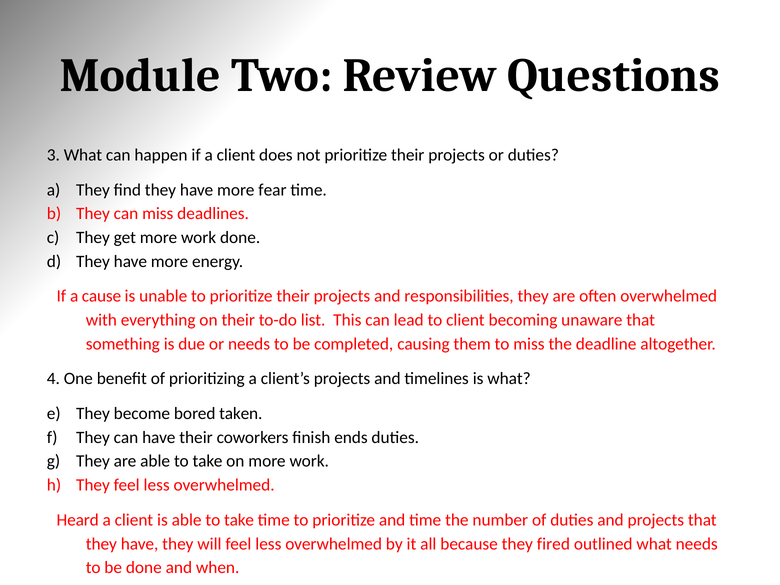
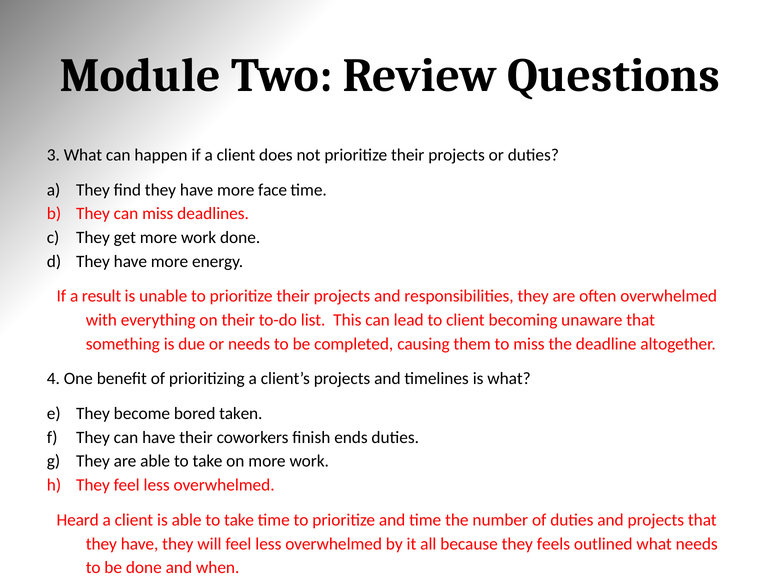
fear: fear -> face (273, 190)
cause: cause -> result (101, 296)
fired: fired -> feels (553, 544)
